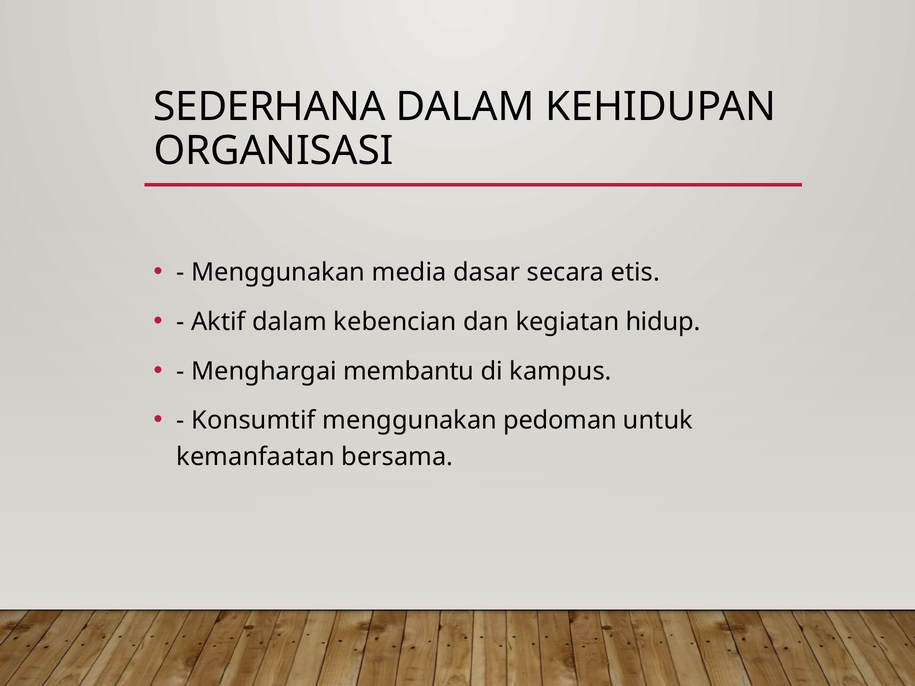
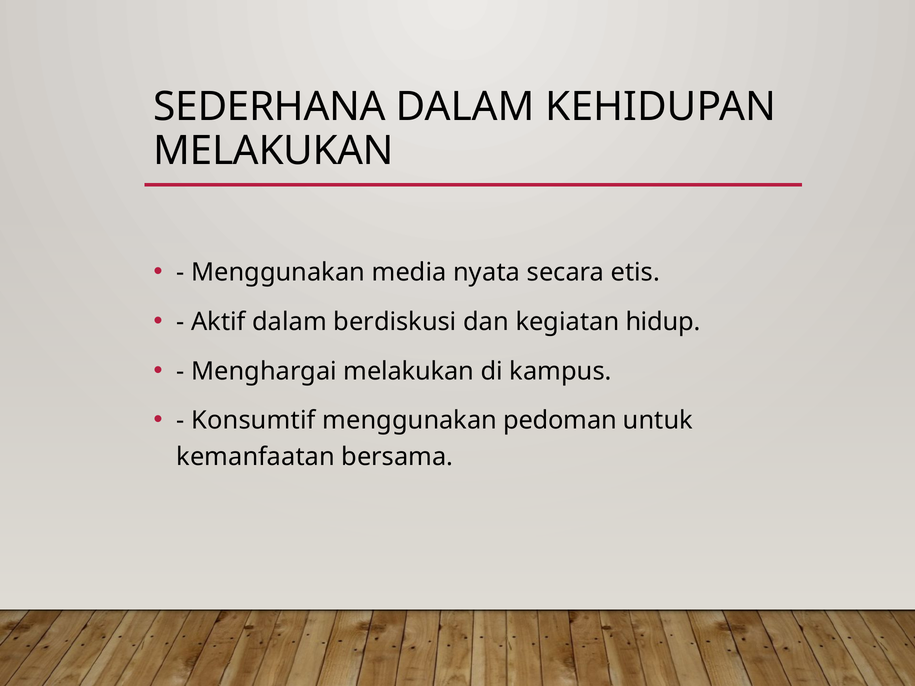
ORGANISASI: ORGANISASI -> MELAKUKAN (274, 151)
dasar: dasar -> nyata (487, 273)
kebencian: kebencian -> berdiskusi (395, 322)
Menghargai membantu: membantu -> melakukan (409, 371)
